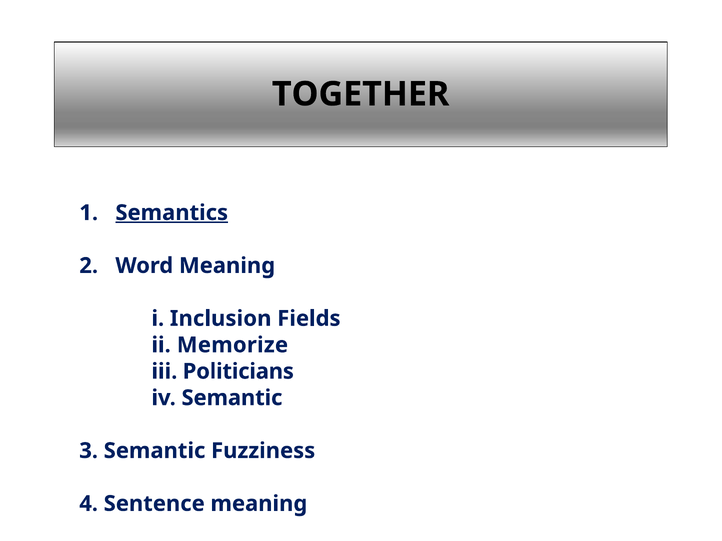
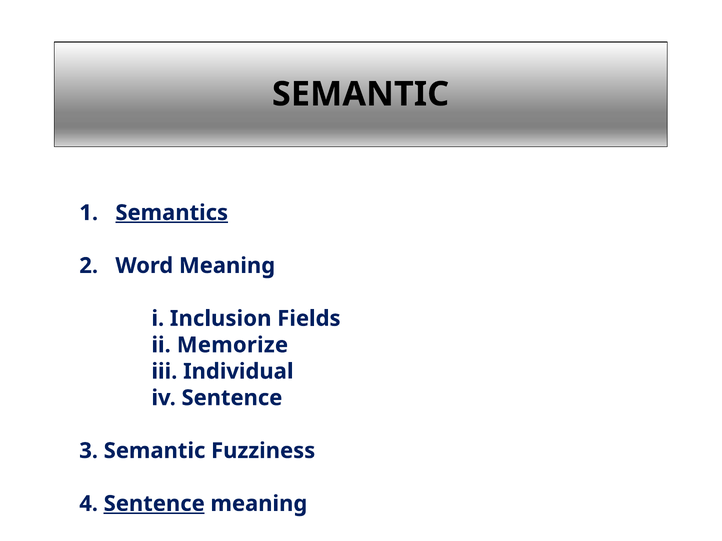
TOGETHER: TOGETHER -> SEMANTIC (361, 94)
Politicians: Politicians -> Individual (238, 372)
iv Semantic: Semantic -> Sentence (232, 398)
Sentence underline: none -> present (154, 504)
